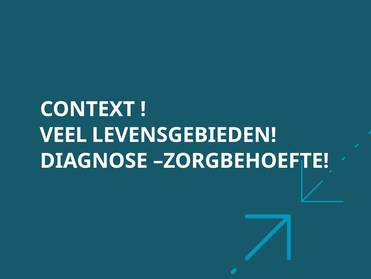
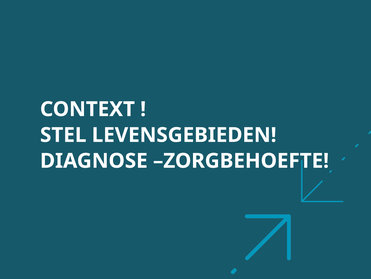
VEEL: VEEL -> STEL (63, 135)
